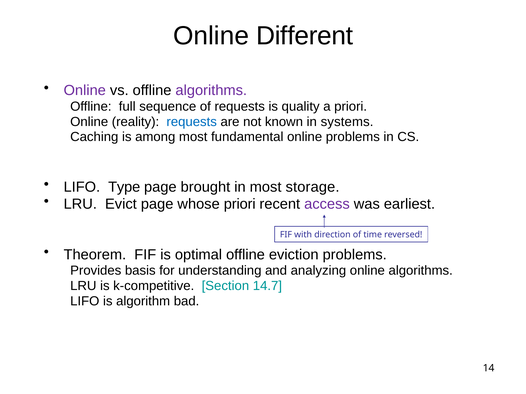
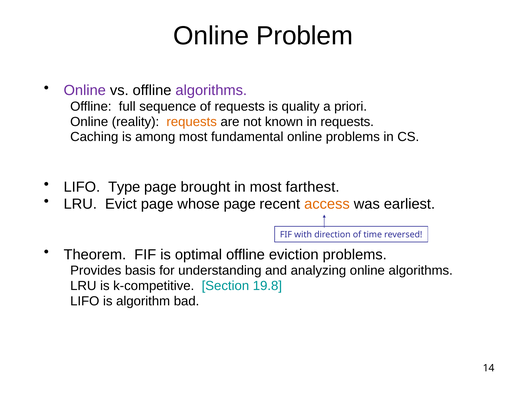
Different: Different -> Problem (305, 36)
requests colour: blue -> orange (192, 122)
in systems: systems -> requests (347, 122)
storage: storage -> farthest (313, 187)
whose priori: priori -> page (240, 204)
access colour: purple -> orange (327, 204)
14.7: 14.7 -> 19.8 (267, 286)
